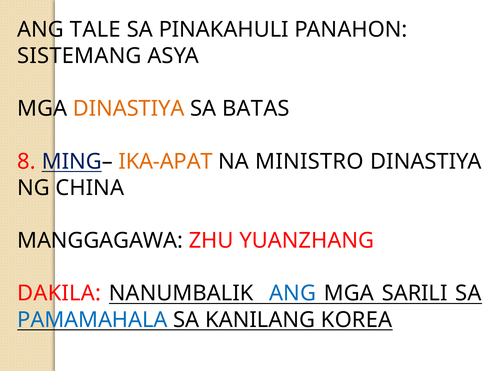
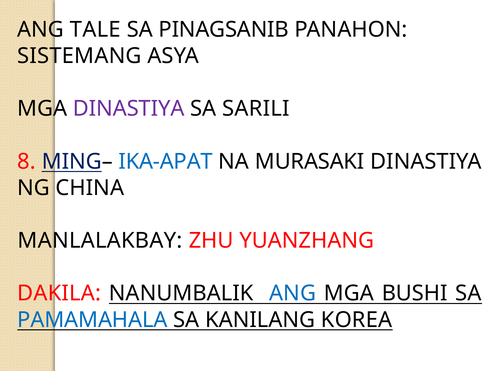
PINAKAHULI: PINAKAHULI -> PINAGSANIB (224, 30)
DINASTIYA colour: orange -> purple (129, 109)
BATAS: BATAS -> SARILI (256, 109)
IKA-APAT colour: orange -> blue (166, 162)
MINISTRO: MINISTRO -> MURASAKI (310, 162)
MANGGAGAWA: MANGGAGAWA -> MANLALAKBAY (100, 241)
SARILI: SARILI -> BUSHI (415, 294)
